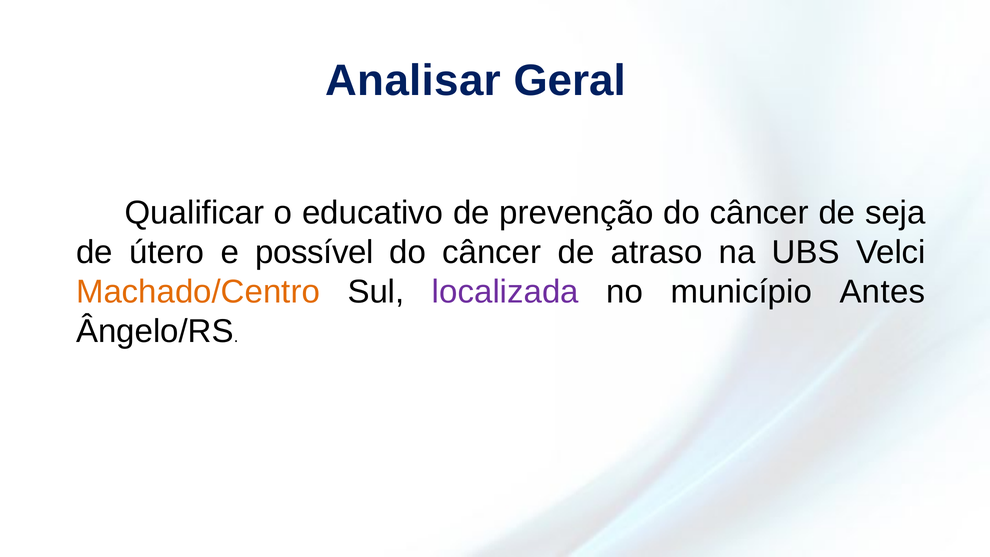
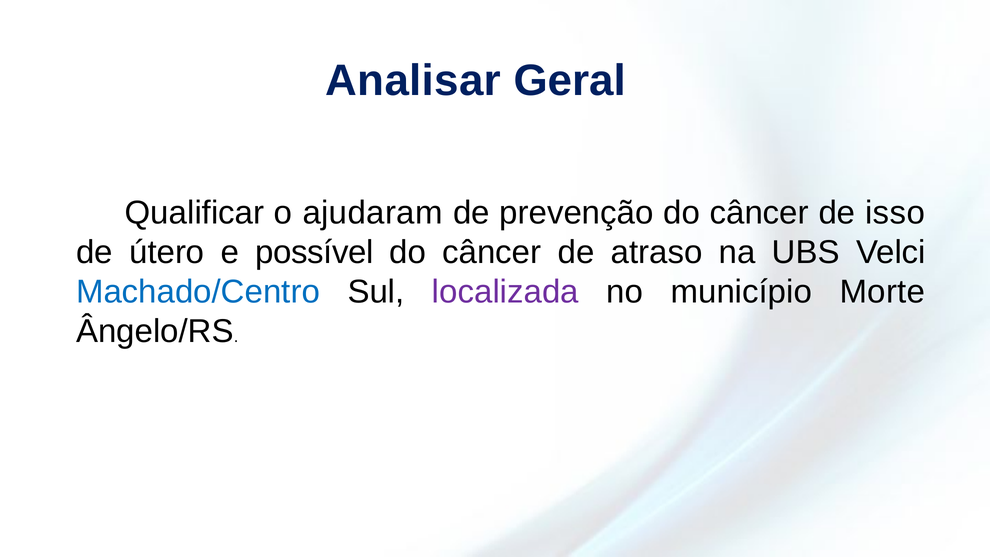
educativo: educativo -> ajudaram (373, 213)
seja: seja -> isso (895, 213)
Machado/Centro colour: orange -> blue (198, 292)
Antes: Antes -> Morte (882, 292)
